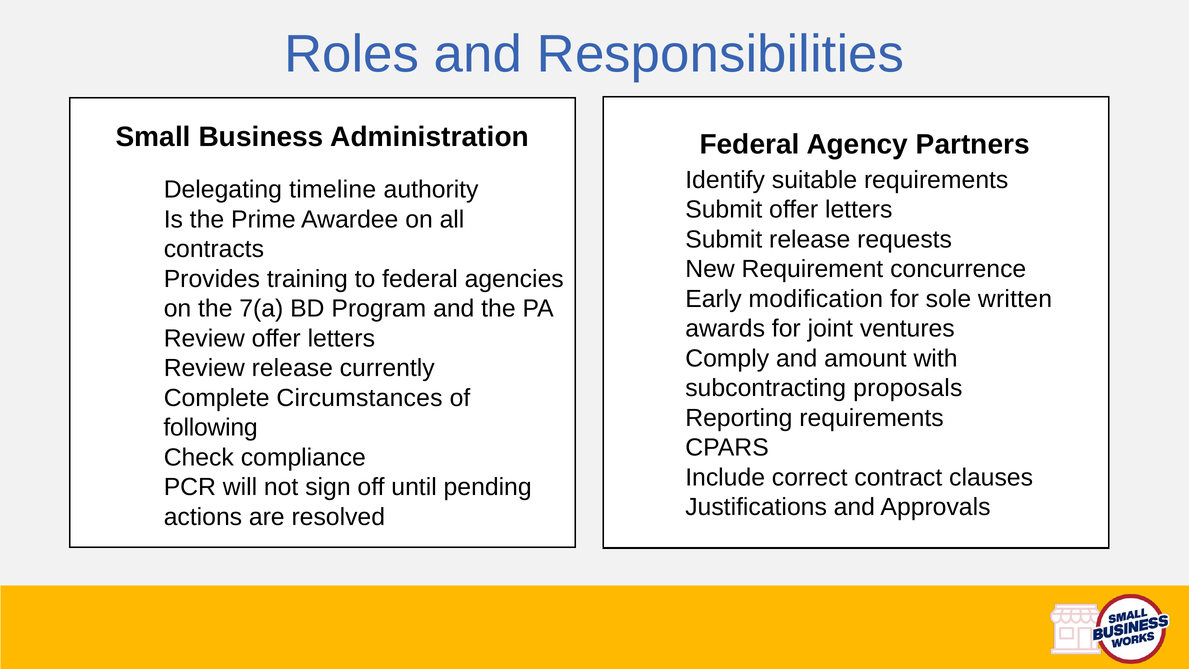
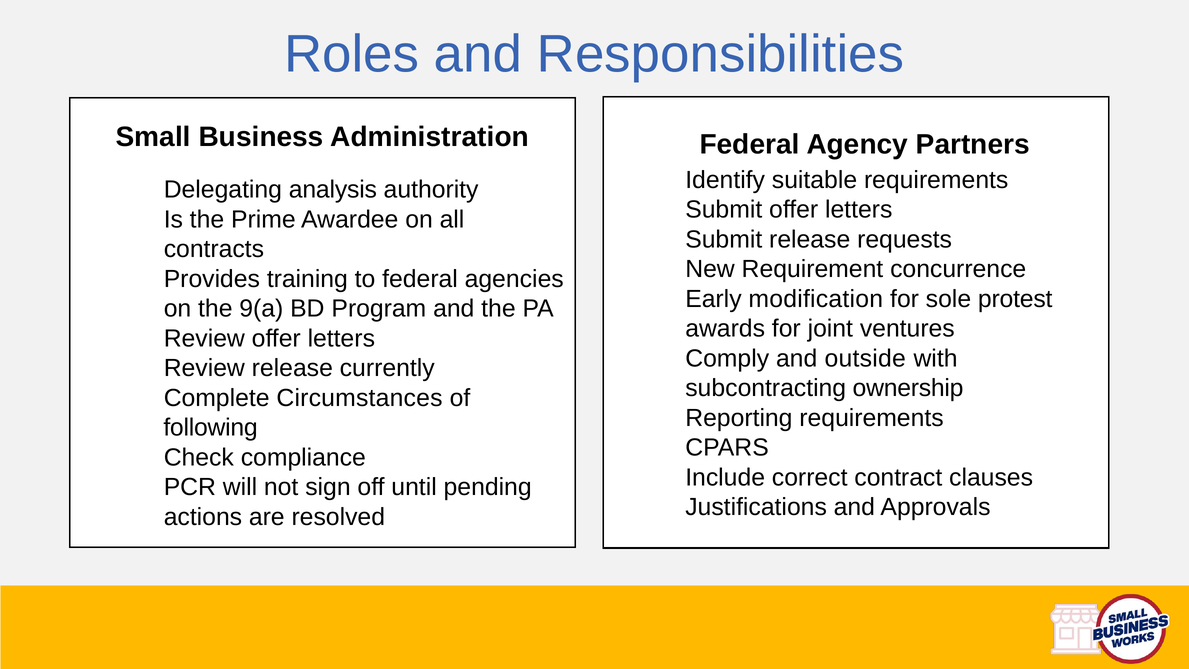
timeline: timeline -> analysis (333, 190)
written: written -> protest (1015, 299)
7(a: 7(a -> 9(a (261, 309)
amount: amount -> outside (865, 358)
proposals: proposals -> ownership (908, 388)
